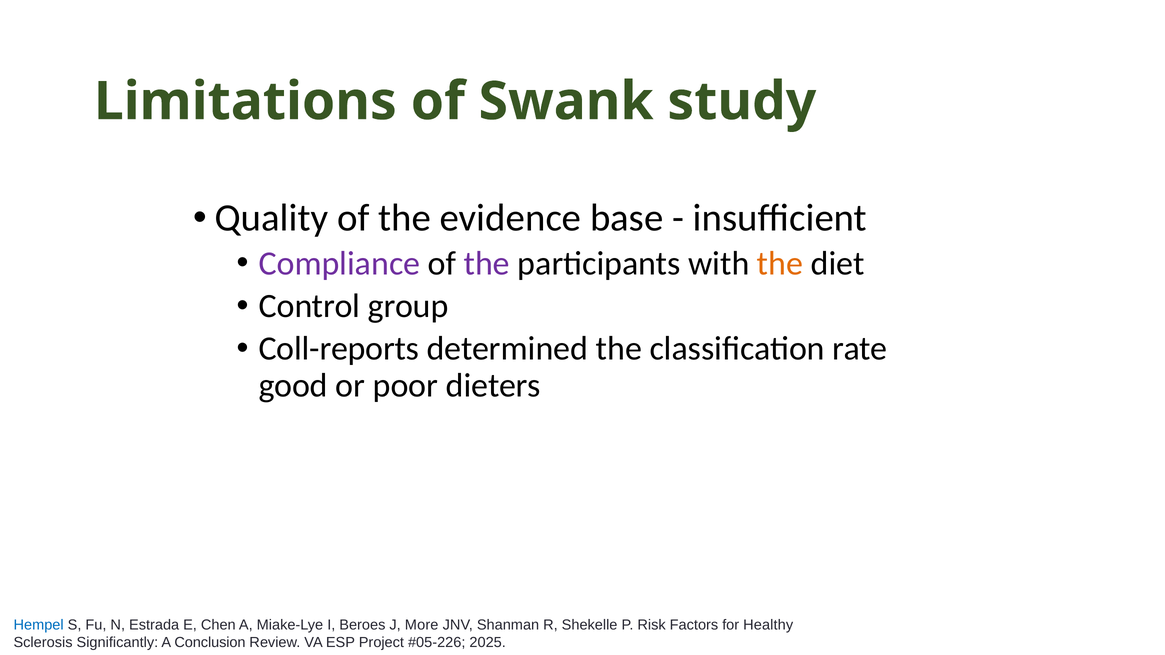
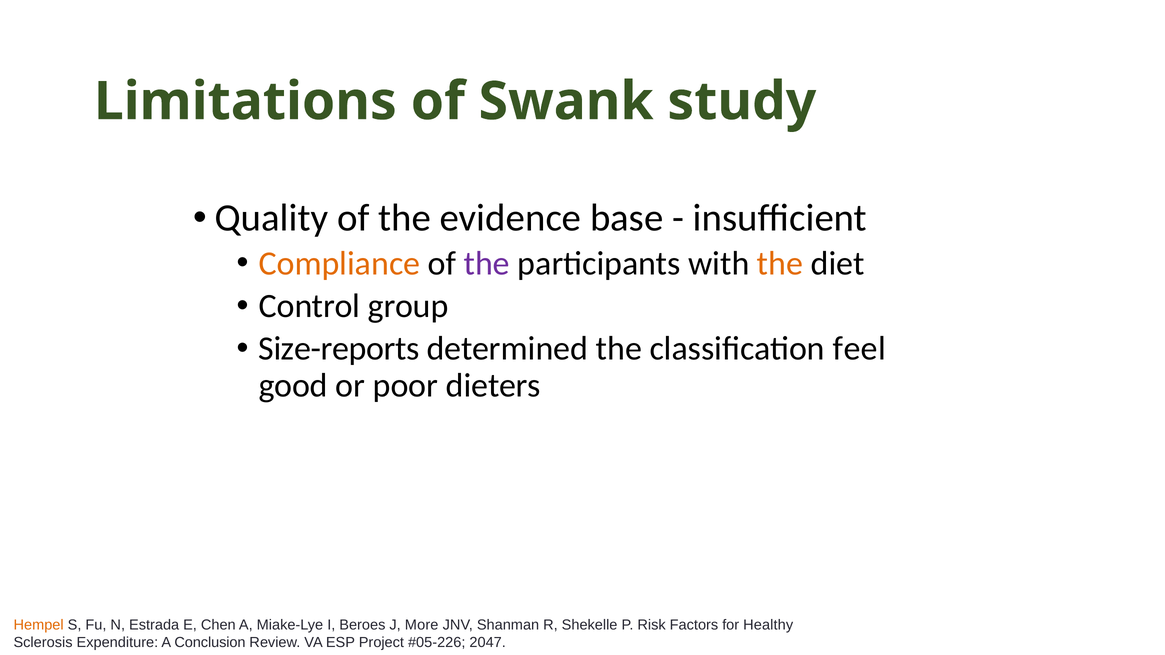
Compliance colour: purple -> orange (339, 264)
Coll-reports: Coll-reports -> Size-reports (339, 349)
rate: rate -> feel (859, 349)
Hempel colour: blue -> orange (39, 625)
Significantly: Significantly -> Expenditure (117, 643)
2025: 2025 -> 2047 (488, 643)
